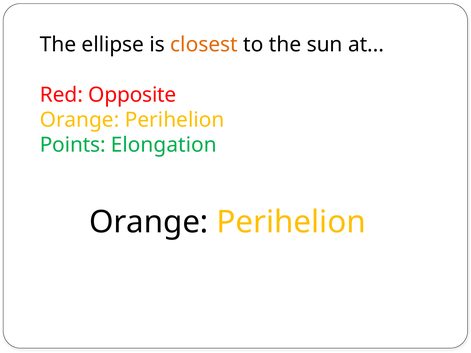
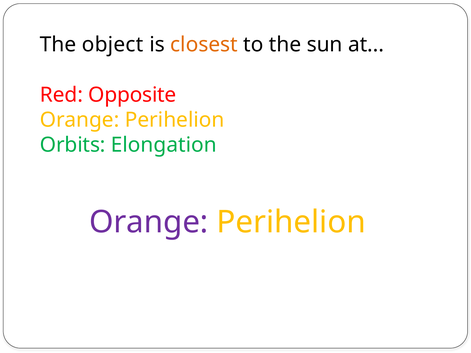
ellipse: ellipse -> object (113, 45)
Points: Points -> Orbits (73, 145)
Orange colour: black -> purple (149, 222)
